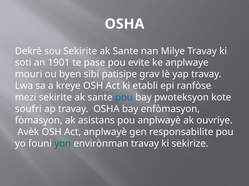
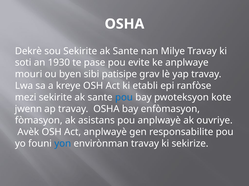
1901: 1901 -> 1930 (59, 63)
soufri: soufri -> jwenn (28, 109)
yon colour: green -> blue (63, 144)
